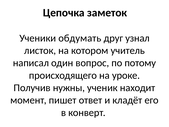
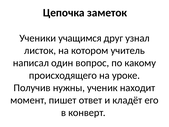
обдумать: обдумать -> учащимся (80, 38)
потому: потому -> какому (140, 63)
